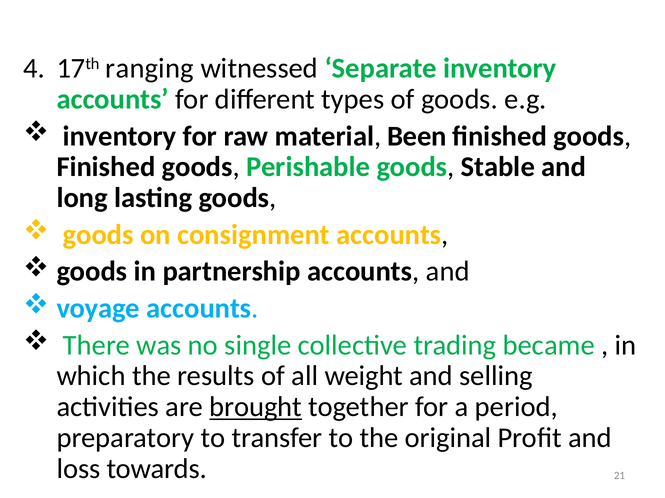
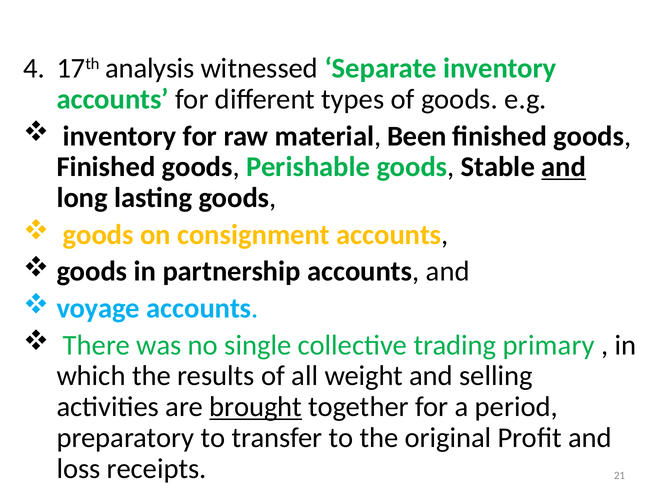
ranging: ranging -> analysis (150, 68)
and underline: none -> present (564, 167)
became: became -> primary (549, 346)
towards: towards -> receipts (157, 469)
